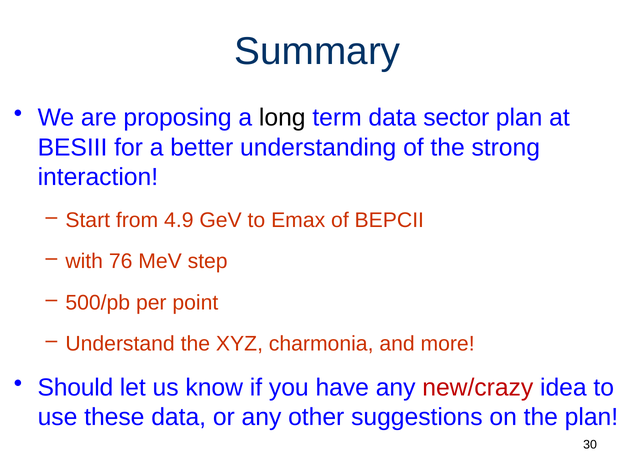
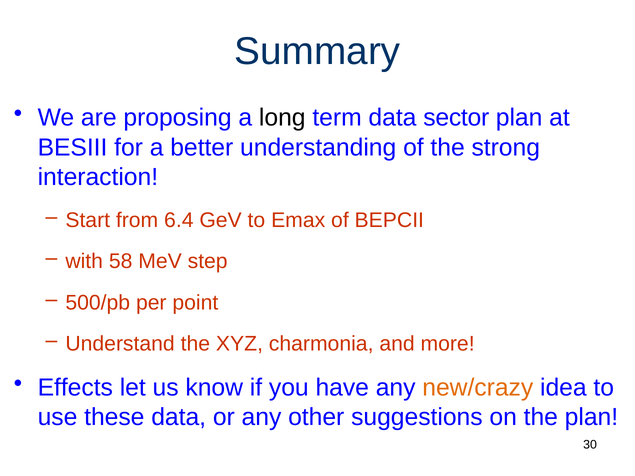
4.9: 4.9 -> 6.4 (179, 220)
76: 76 -> 58 (121, 262)
Should: Should -> Effects (75, 388)
new/crazy colour: red -> orange (478, 388)
